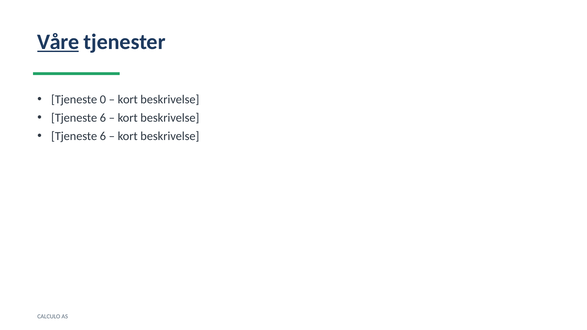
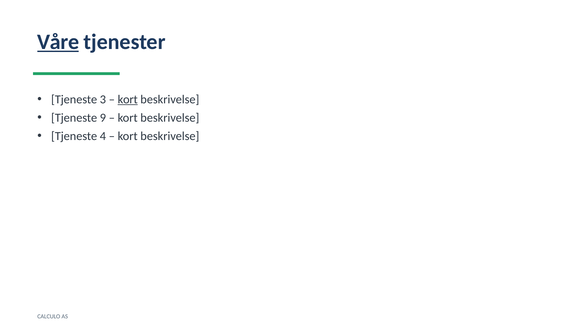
0: 0 -> 3 (103, 99)
kort underline: none -> present (128, 99)
6: 6 -> 9 (103, 118)
6: 6 -> 4 (103, 136)
